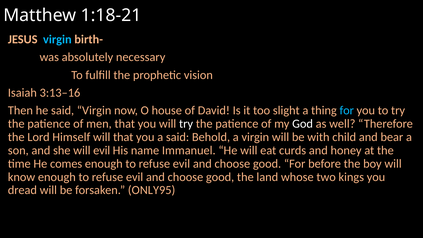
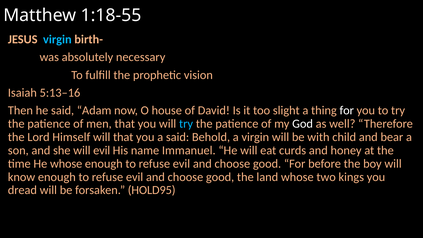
1:18-21: 1:18-21 -> 1:18-55 (111, 15)
3:13–16: 3:13–16 -> 5:13–16 (60, 93)
said Virgin: Virgin -> Adam (94, 110)
for colour: light blue -> white (347, 110)
try colour: white -> light blue (186, 124)
He comes: comes -> whose (66, 164)
ONLY95: ONLY95 -> HOLD95 (152, 190)
